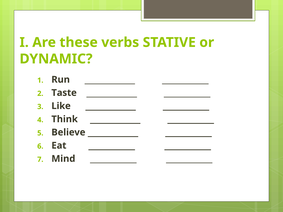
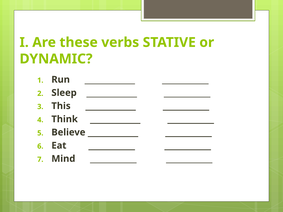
Taste: Taste -> Sleep (64, 93)
Like: Like -> This (61, 106)
